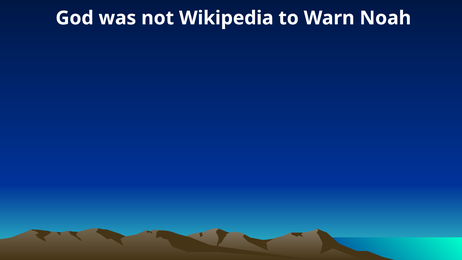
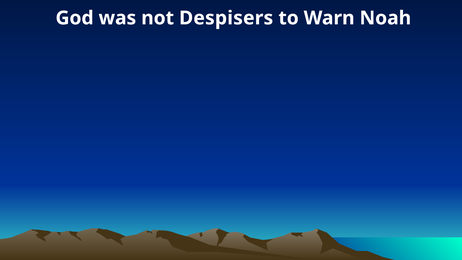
Wikipedia: Wikipedia -> Despisers (226, 18)
